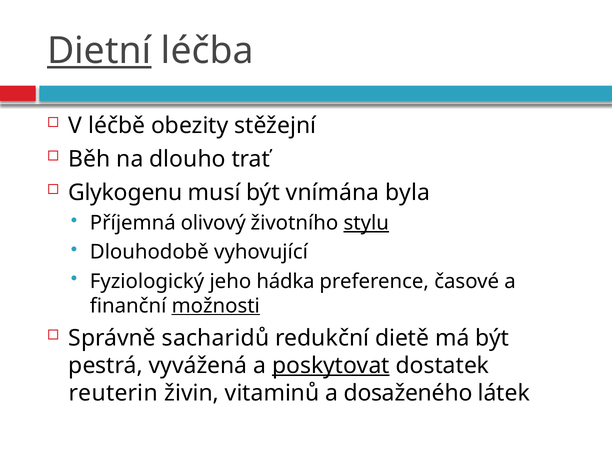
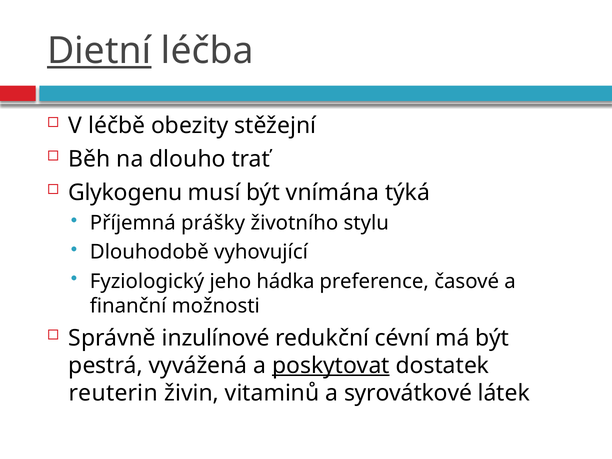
byla: byla -> týká (408, 193)
olivový: olivový -> prášky (213, 223)
stylu underline: present -> none (366, 223)
možnosti underline: present -> none (216, 306)
sacharidů: sacharidů -> inzulínové (216, 338)
dietě: dietě -> cévní (402, 338)
dosaženého: dosaženého -> syrovátkové (408, 393)
